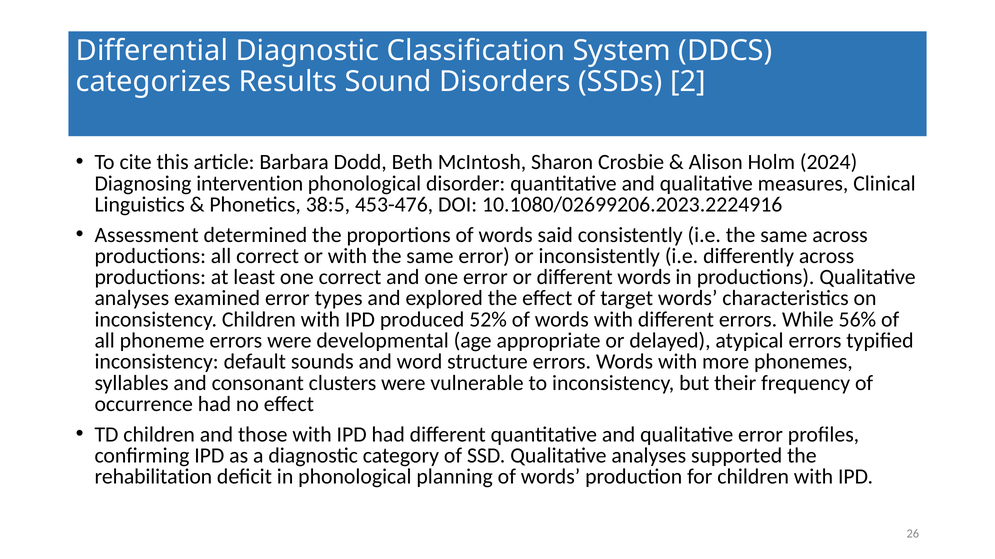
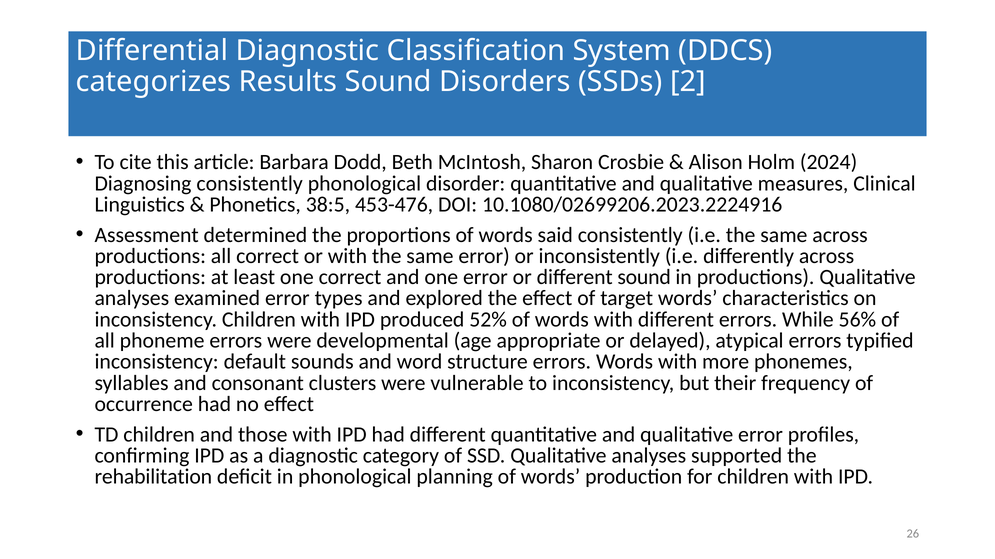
Diagnosing intervention: intervention -> consistently (250, 184)
different words: words -> sound (644, 278)
